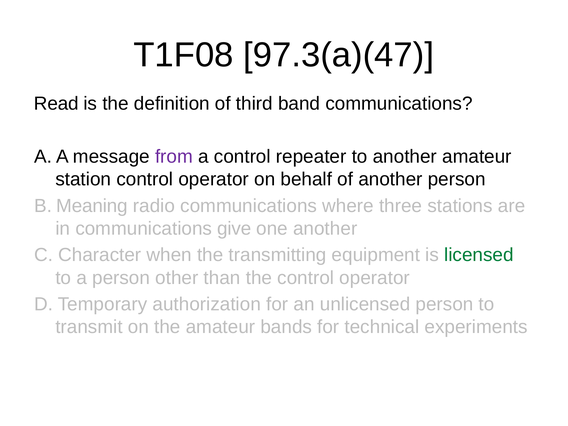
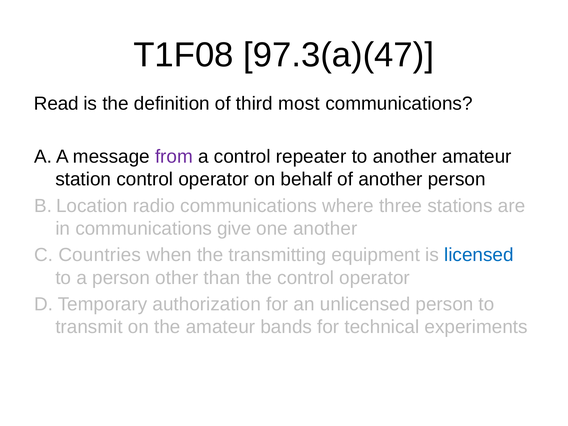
band: band -> most (299, 104)
Meaning: Meaning -> Location (92, 206)
Character: Character -> Countries (100, 255)
licensed colour: green -> blue (479, 255)
